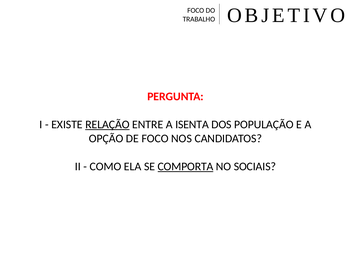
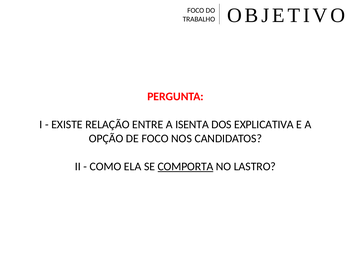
RELAÇÃO underline: present -> none (107, 125)
POPULAÇÃO: POPULAÇÃO -> EXPLICATIVA (264, 125)
SOCIAIS: SOCIAIS -> LASTRO (255, 167)
